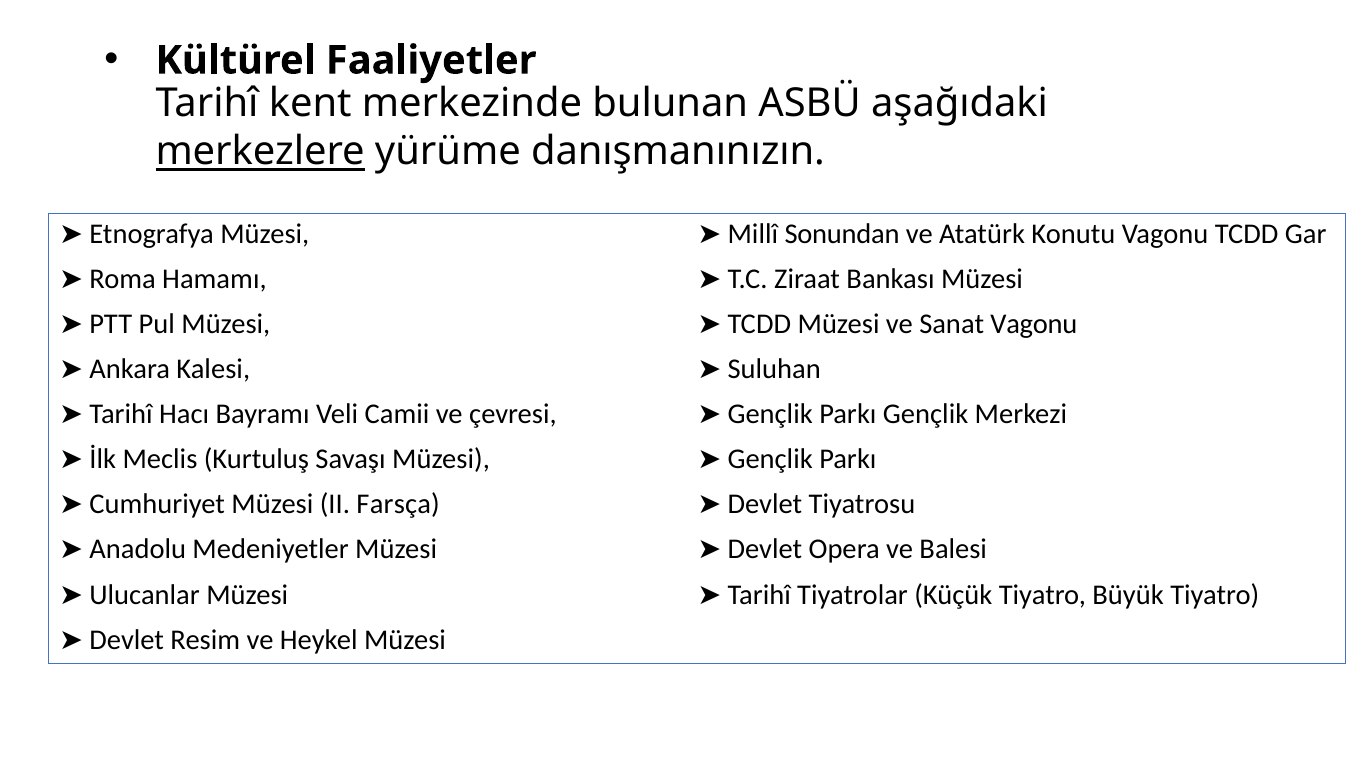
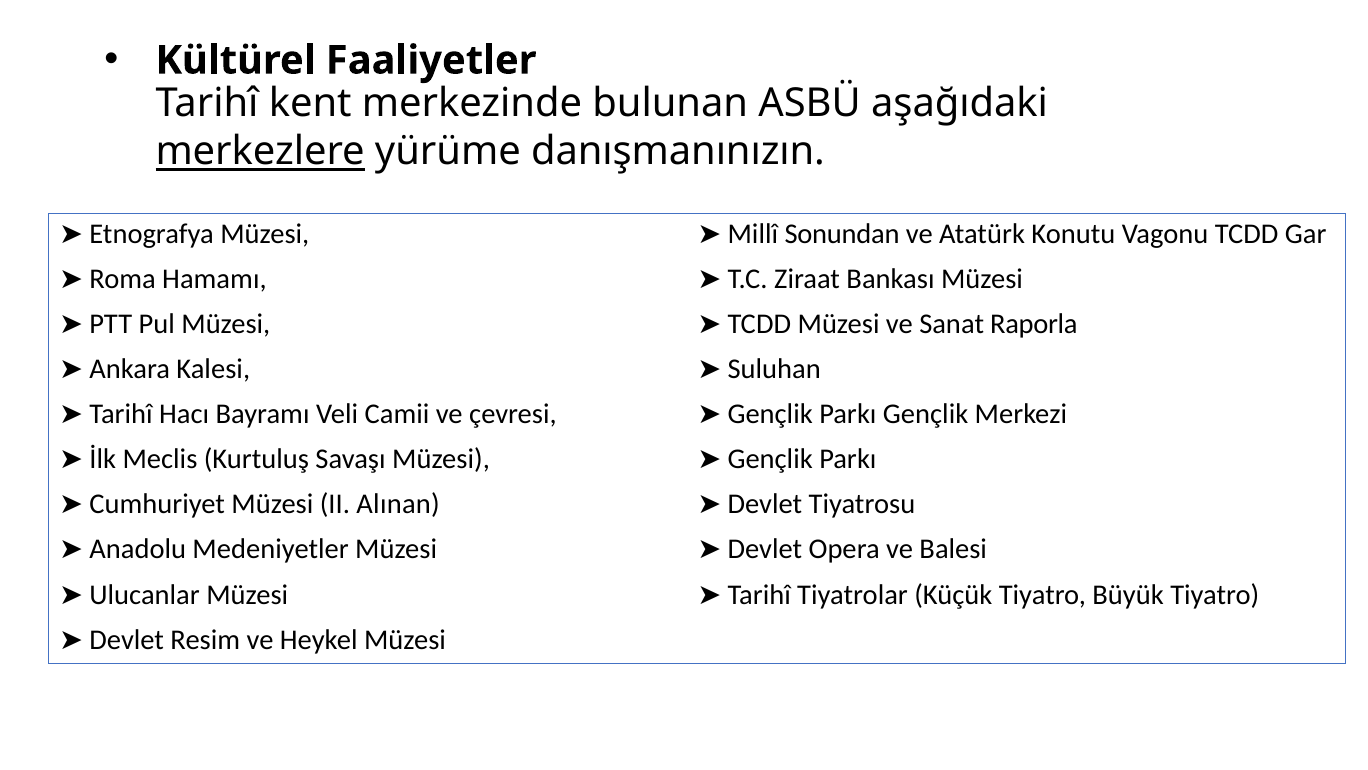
Sanat Vagonu: Vagonu -> Raporla (1034, 324)
Farsça: Farsça -> Alınan (398, 504)
